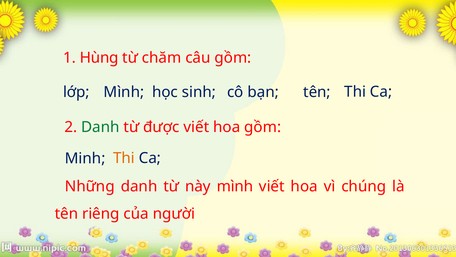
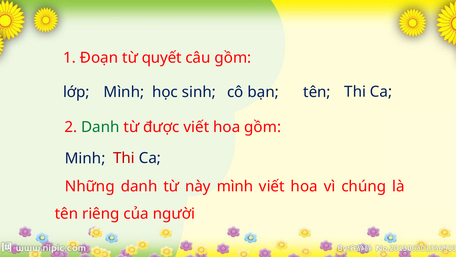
Hùng: Hùng -> Đoạn (99, 58)
chăm: chăm -> quyết (162, 58)
Thi colour: orange -> red (124, 158)
